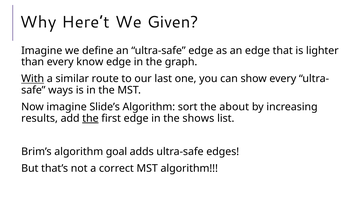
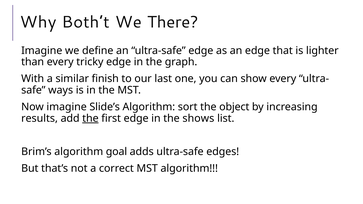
Here’t: Here’t -> Both’t (86, 22)
Given: Given -> There (173, 22)
know: know -> tricky (90, 62)
With underline: present -> none (33, 79)
route: route -> finish (105, 79)
about: about -> object (234, 107)
